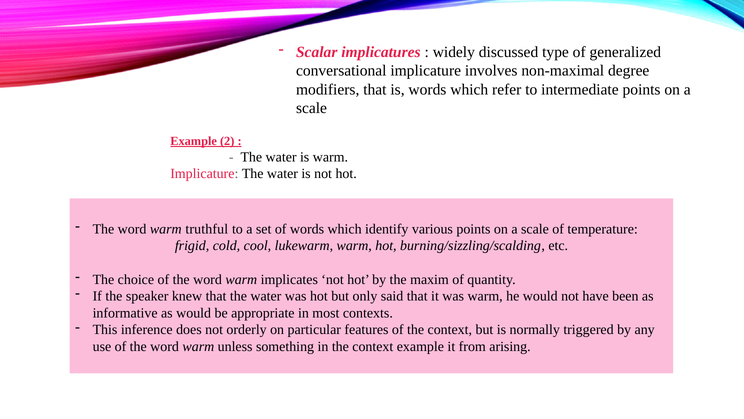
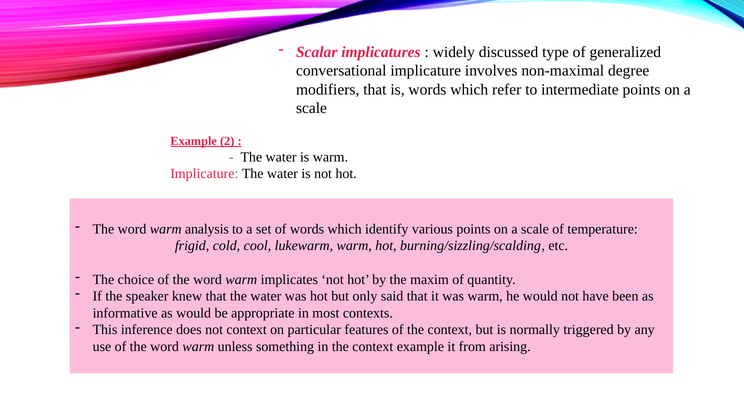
truthful: truthful -> analysis (207, 229)
not orderly: orderly -> context (247, 329)
